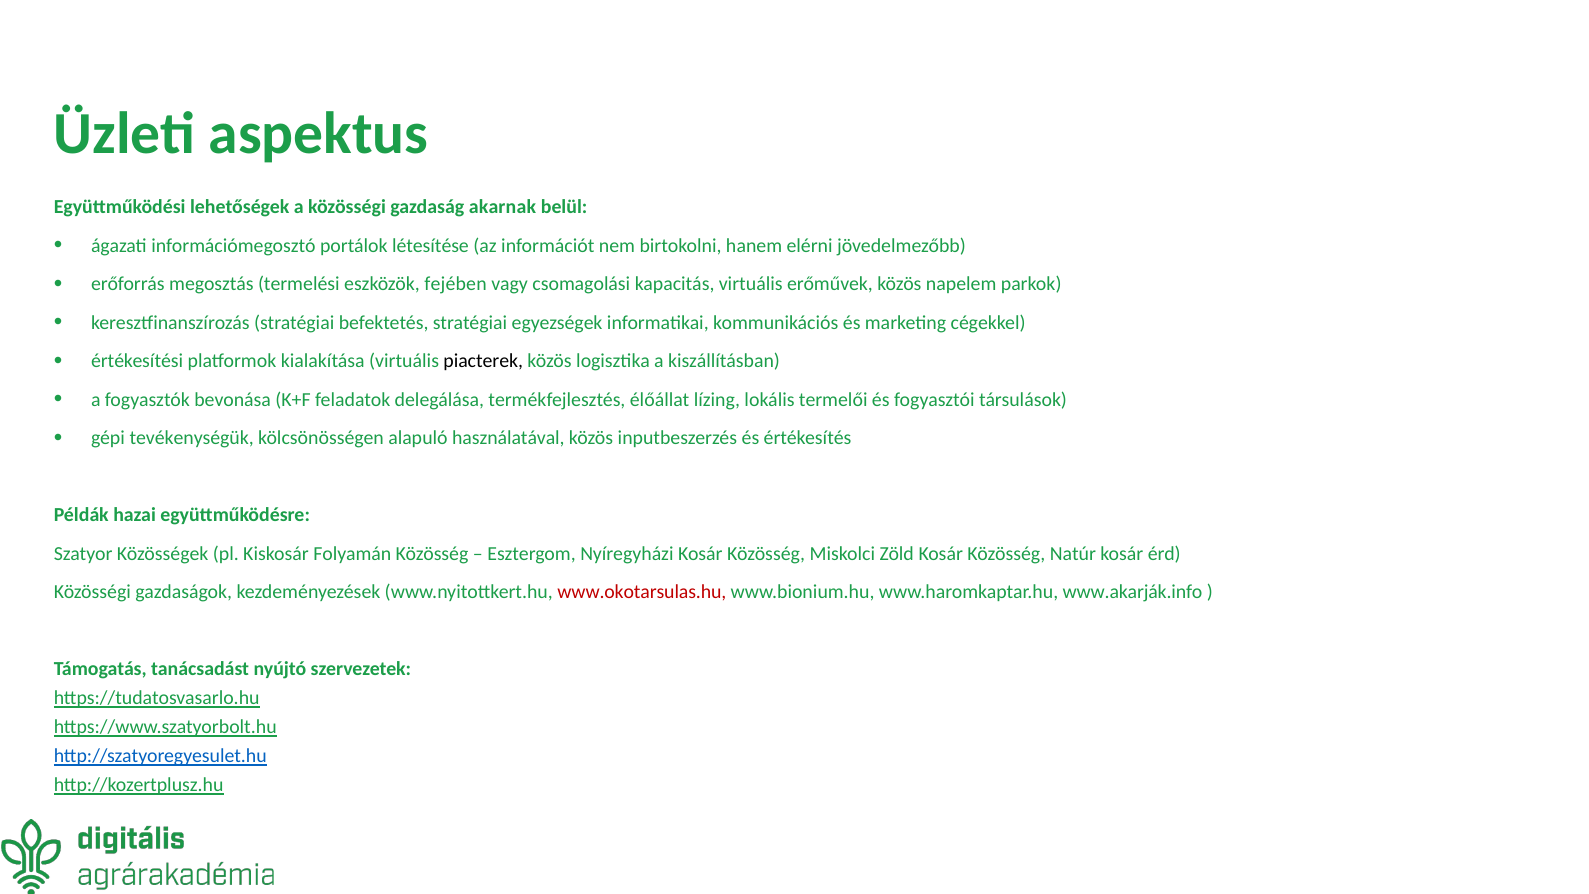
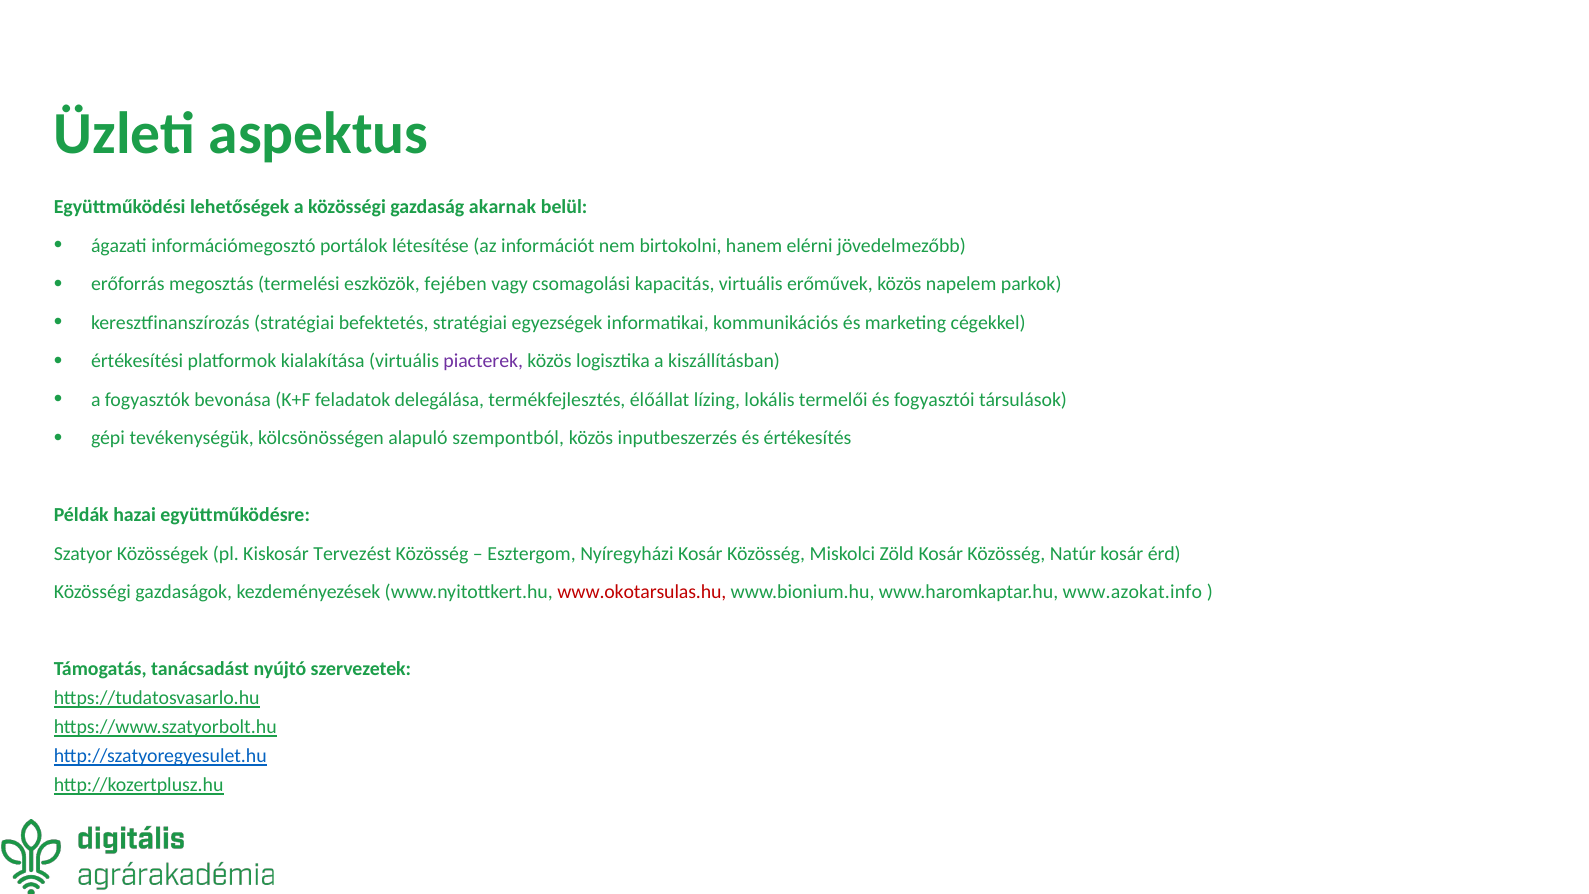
piacterek colour: black -> purple (483, 361)
használatával: használatával -> szempontból (508, 438)
Folyamán: Folyamán -> Tervezést (352, 554)
www.akarják.info: www.akarják.info -> www.azokat.info (1132, 592)
